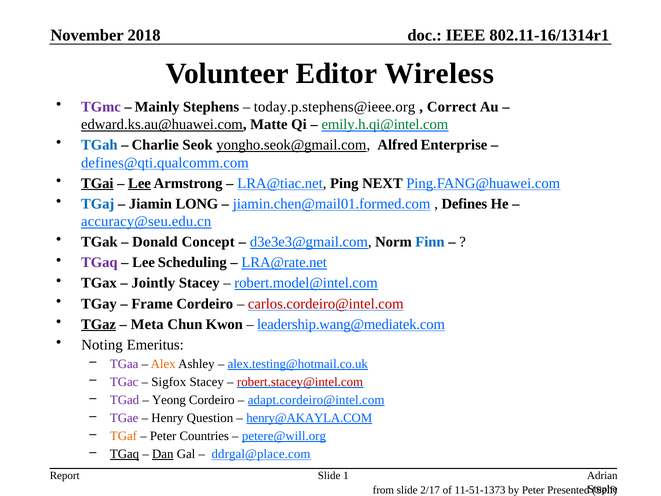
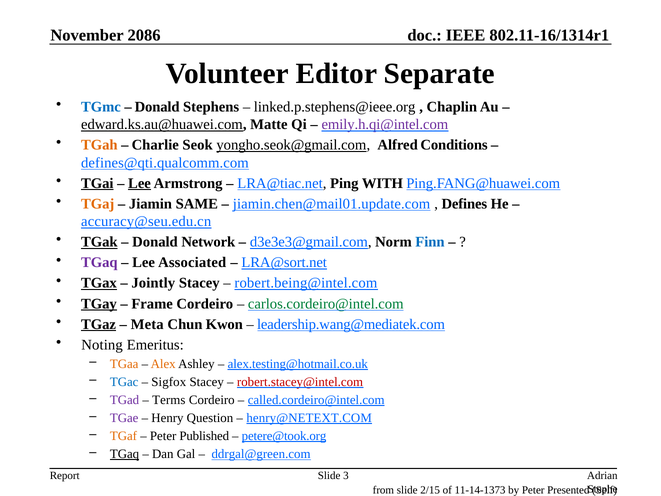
2018: 2018 -> 2086 (144, 35)
Wireless: Wireless -> Separate (439, 74)
TGmc colour: purple -> blue (101, 107)
Mainly: Mainly -> Donald (157, 107)
today.p.stephens@ieee.org: today.p.stephens@ieee.org -> linked.p.stephens@ieee.org (335, 107)
Correct: Correct -> Chaplin (452, 107)
emily.h.qi@intel.com colour: green -> purple (385, 124)
TGah colour: blue -> orange (99, 145)
Enterprise: Enterprise -> Conditions (454, 145)
NEXT: NEXT -> WITH (382, 183)
TGaj colour: blue -> orange (98, 204)
LONG: LONG -> SAME (197, 204)
jiamin.chen@mail01.formed.com: jiamin.chen@mail01.formed.com -> jiamin.chen@mail01.update.com (332, 204)
TGak underline: none -> present (99, 242)
Concept: Concept -> Network (208, 242)
Scheduling: Scheduling -> Associated (192, 262)
LRA@rate.net: LRA@rate.net -> LRA@sort.net (284, 262)
TGax underline: none -> present (99, 283)
robert.model@intel.com: robert.model@intel.com -> robert.being@intel.com (306, 283)
TGay underline: none -> present (99, 304)
carlos.cordeiro@intel.com colour: red -> green (326, 304)
TGaa colour: purple -> orange (124, 364)
TGac colour: purple -> blue (124, 382)
Yeong: Yeong -> Terms (169, 400)
adapt.cordeiro@intel.com: adapt.cordeiro@intel.com -> called.cordeiro@intel.com (316, 400)
henry@AKAYLA.COM: henry@AKAYLA.COM -> henry@NETEXT.COM (309, 418)
Countries: Countries -> Published (204, 436)
petere@will.org: petere@will.org -> petere@took.org (284, 436)
Dan underline: present -> none (163, 454)
ddrgal@place.com: ddrgal@place.com -> ddrgal@green.com (261, 454)
1: 1 -> 3 (346, 475)
2/17: 2/17 -> 2/15 (430, 490)
11-51-1373: 11-51-1373 -> 11-14-1373 (480, 490)
